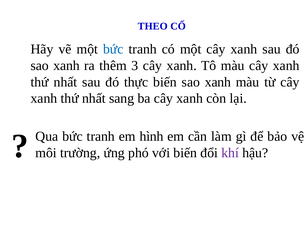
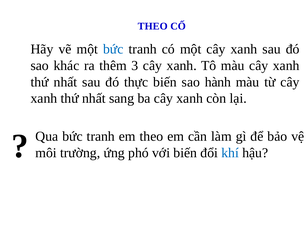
xanh: xanh -> khác (66, 66)
xanh: xanh -> hành (218, 82)
em hình: hình -> theo (151, 136)
khí colour: purple -> blue (230, 153)
